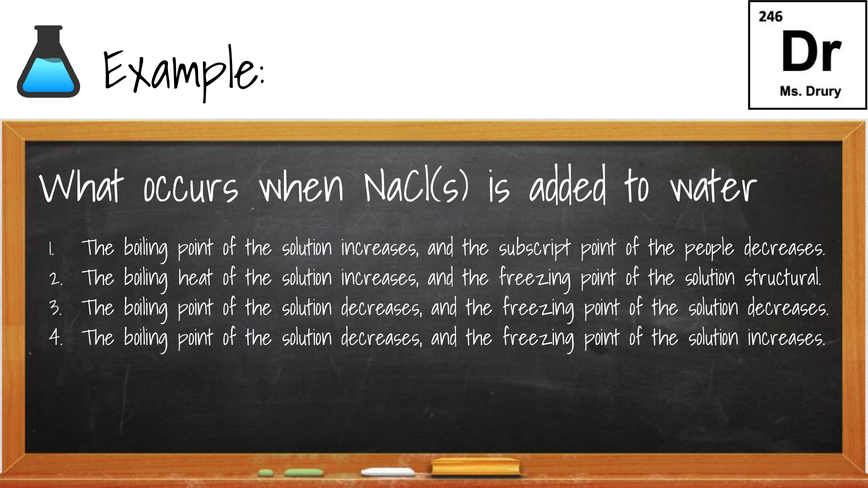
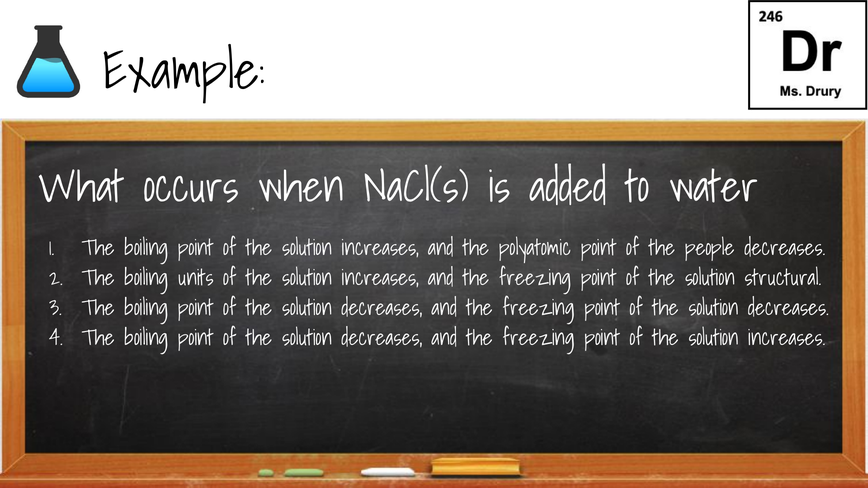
subscript: subscript -> polyatomic (535, 248)
heat: heat -> units (196, 278)
